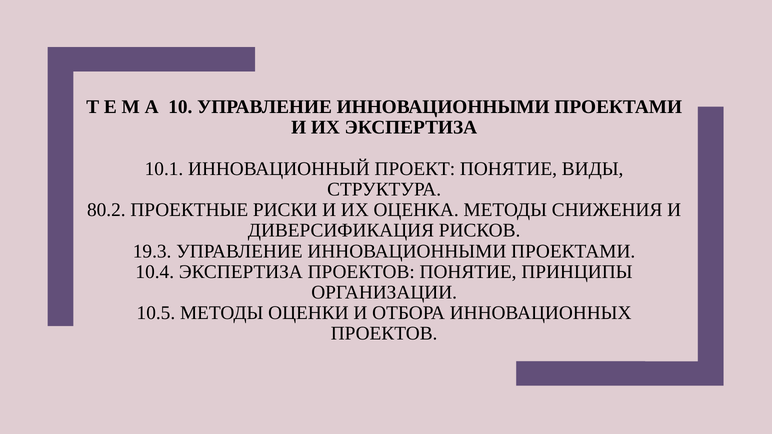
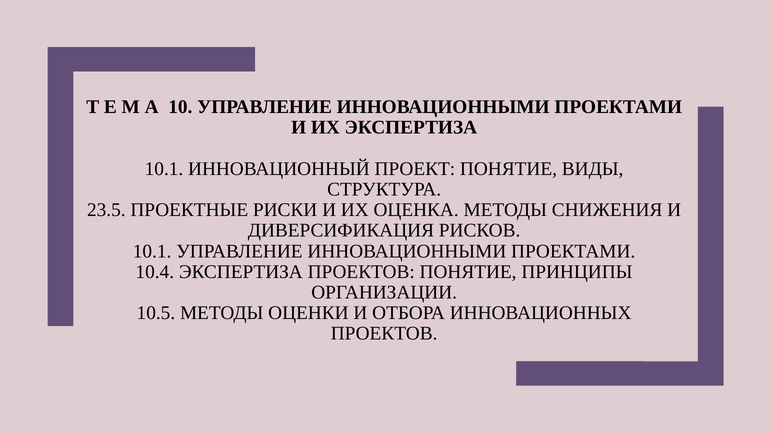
80.2: 80.2 -> 23.5 (106, 210)
19.3: 19.3 -> 10.1 (152, 251)
